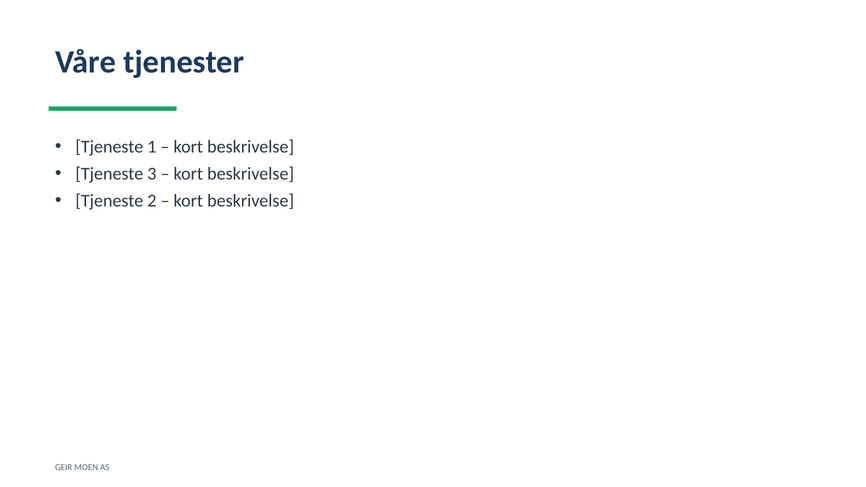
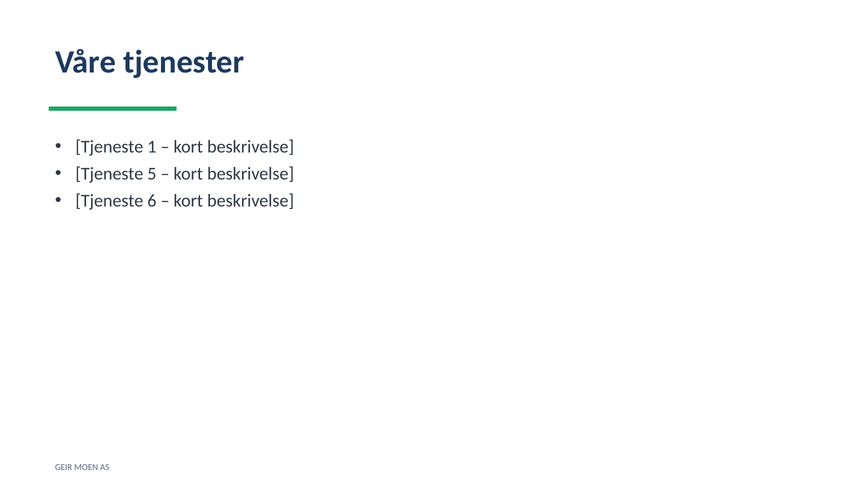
3: 3 -> 5 (152, 174)
2: 2 -> 6 (152, 201)
